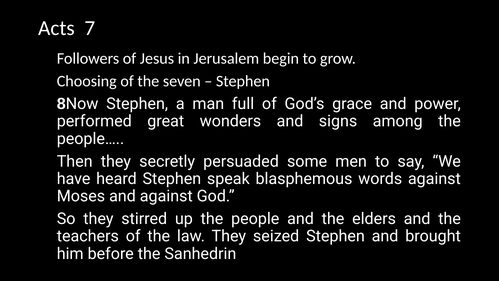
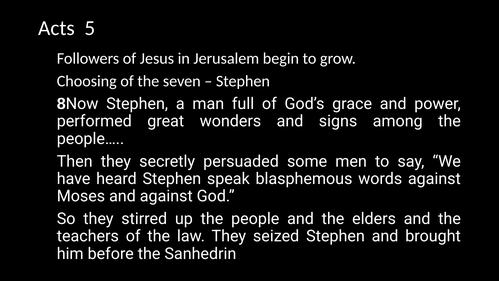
7: 7 -> 5 (90, 28)
